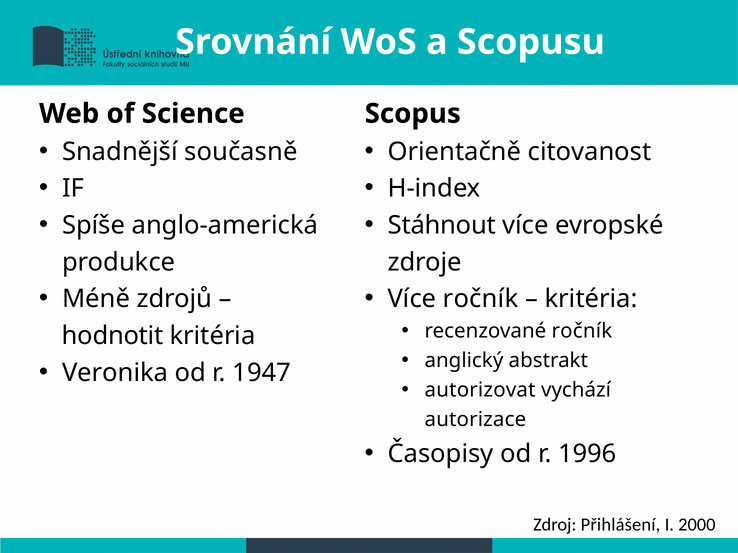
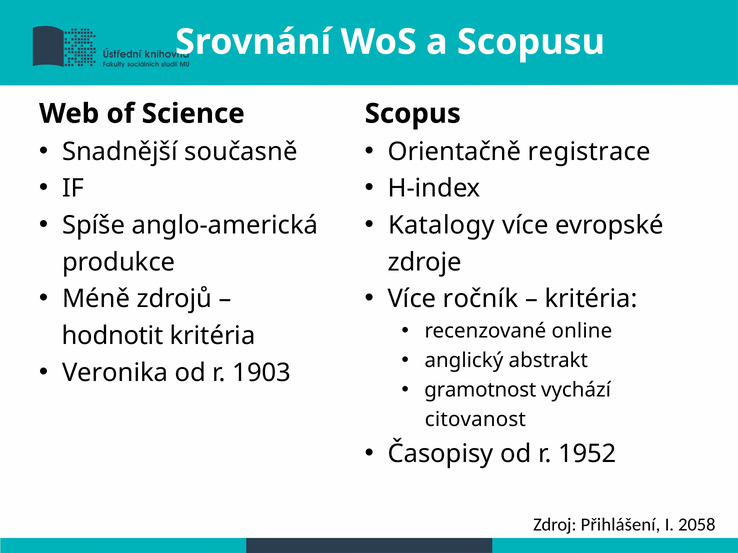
citovanost: citovanost -> registrace (589, 152)
Stáhnout: Stáhnout -> Katalogy (442, 225)
recenzované ročník: ročník -> online (582, 331)
1947: 1947 -> 1903 (262, 373)
autorizovat: autorizovat -> gramotnost (480, 390)
autorizace: autorizace -> citovanost (475, 420)
1996: 1996 -> 1952 (587, 454)
2000: 2000 -> 2058 (697, 525)
